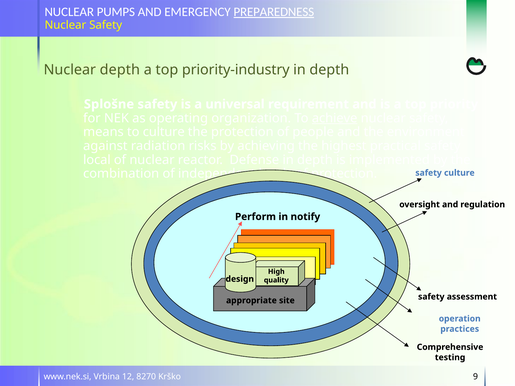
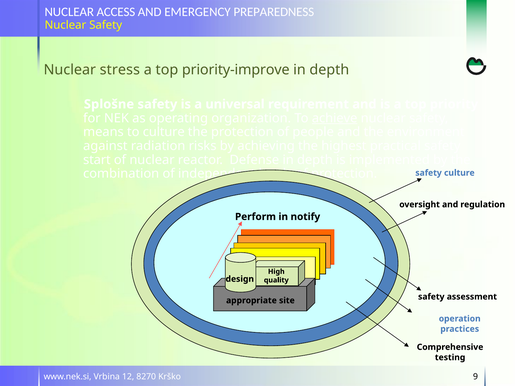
PUMPS: PUMPS -> ACCESS (116, 12)
PREPAREDNESS underline: present -> none (274, 12)
Nuclear depth: depth -> stress (120, 70)
priority-industry: priority-industry -> priority-improve (236, 70)
local: local -> start (97, 160)
